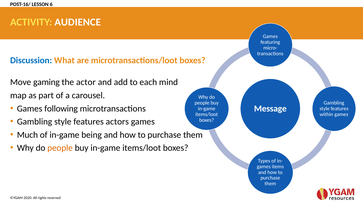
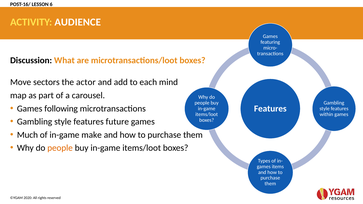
Discussion colour: blue -> black (31, 60)
gaming: gaming -> sectors (46, 82)
Message: Message -> Features (270, 109)
actors: actors -> future (117, 122)
being: being -> make (92, 135)
